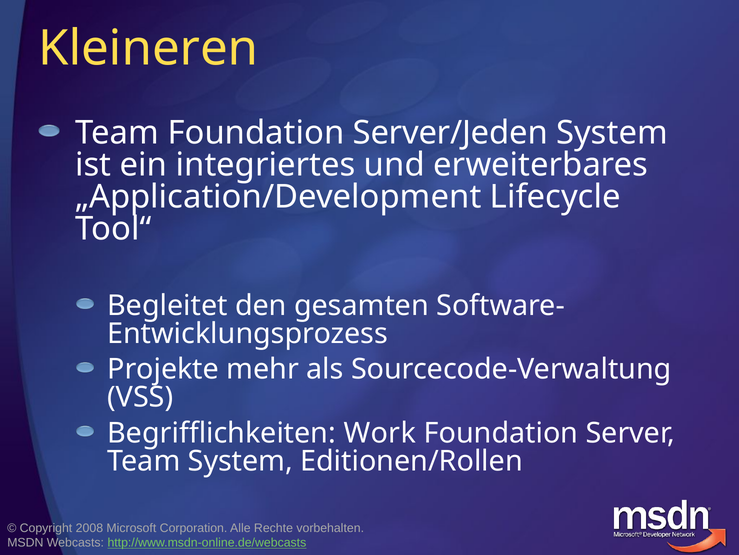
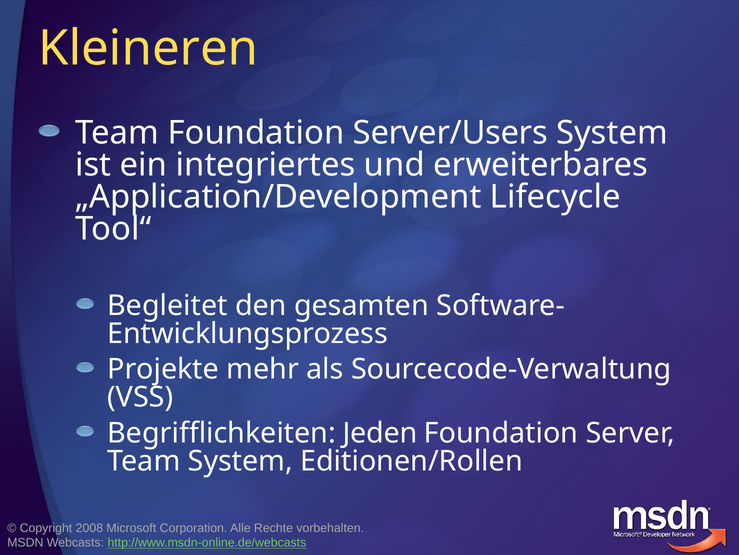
Server/Jeden: Server/Jeden -> Server/Users (450, 133)
Work: Work -> Jeden (380, 433)
